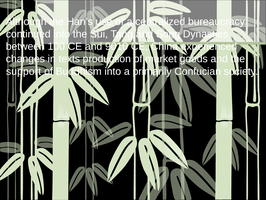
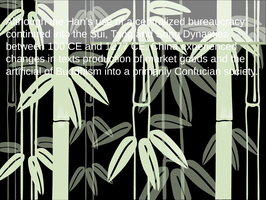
9010: 9010 -> 1277 (117, 46)
support: support -> artificial (24, 71)
